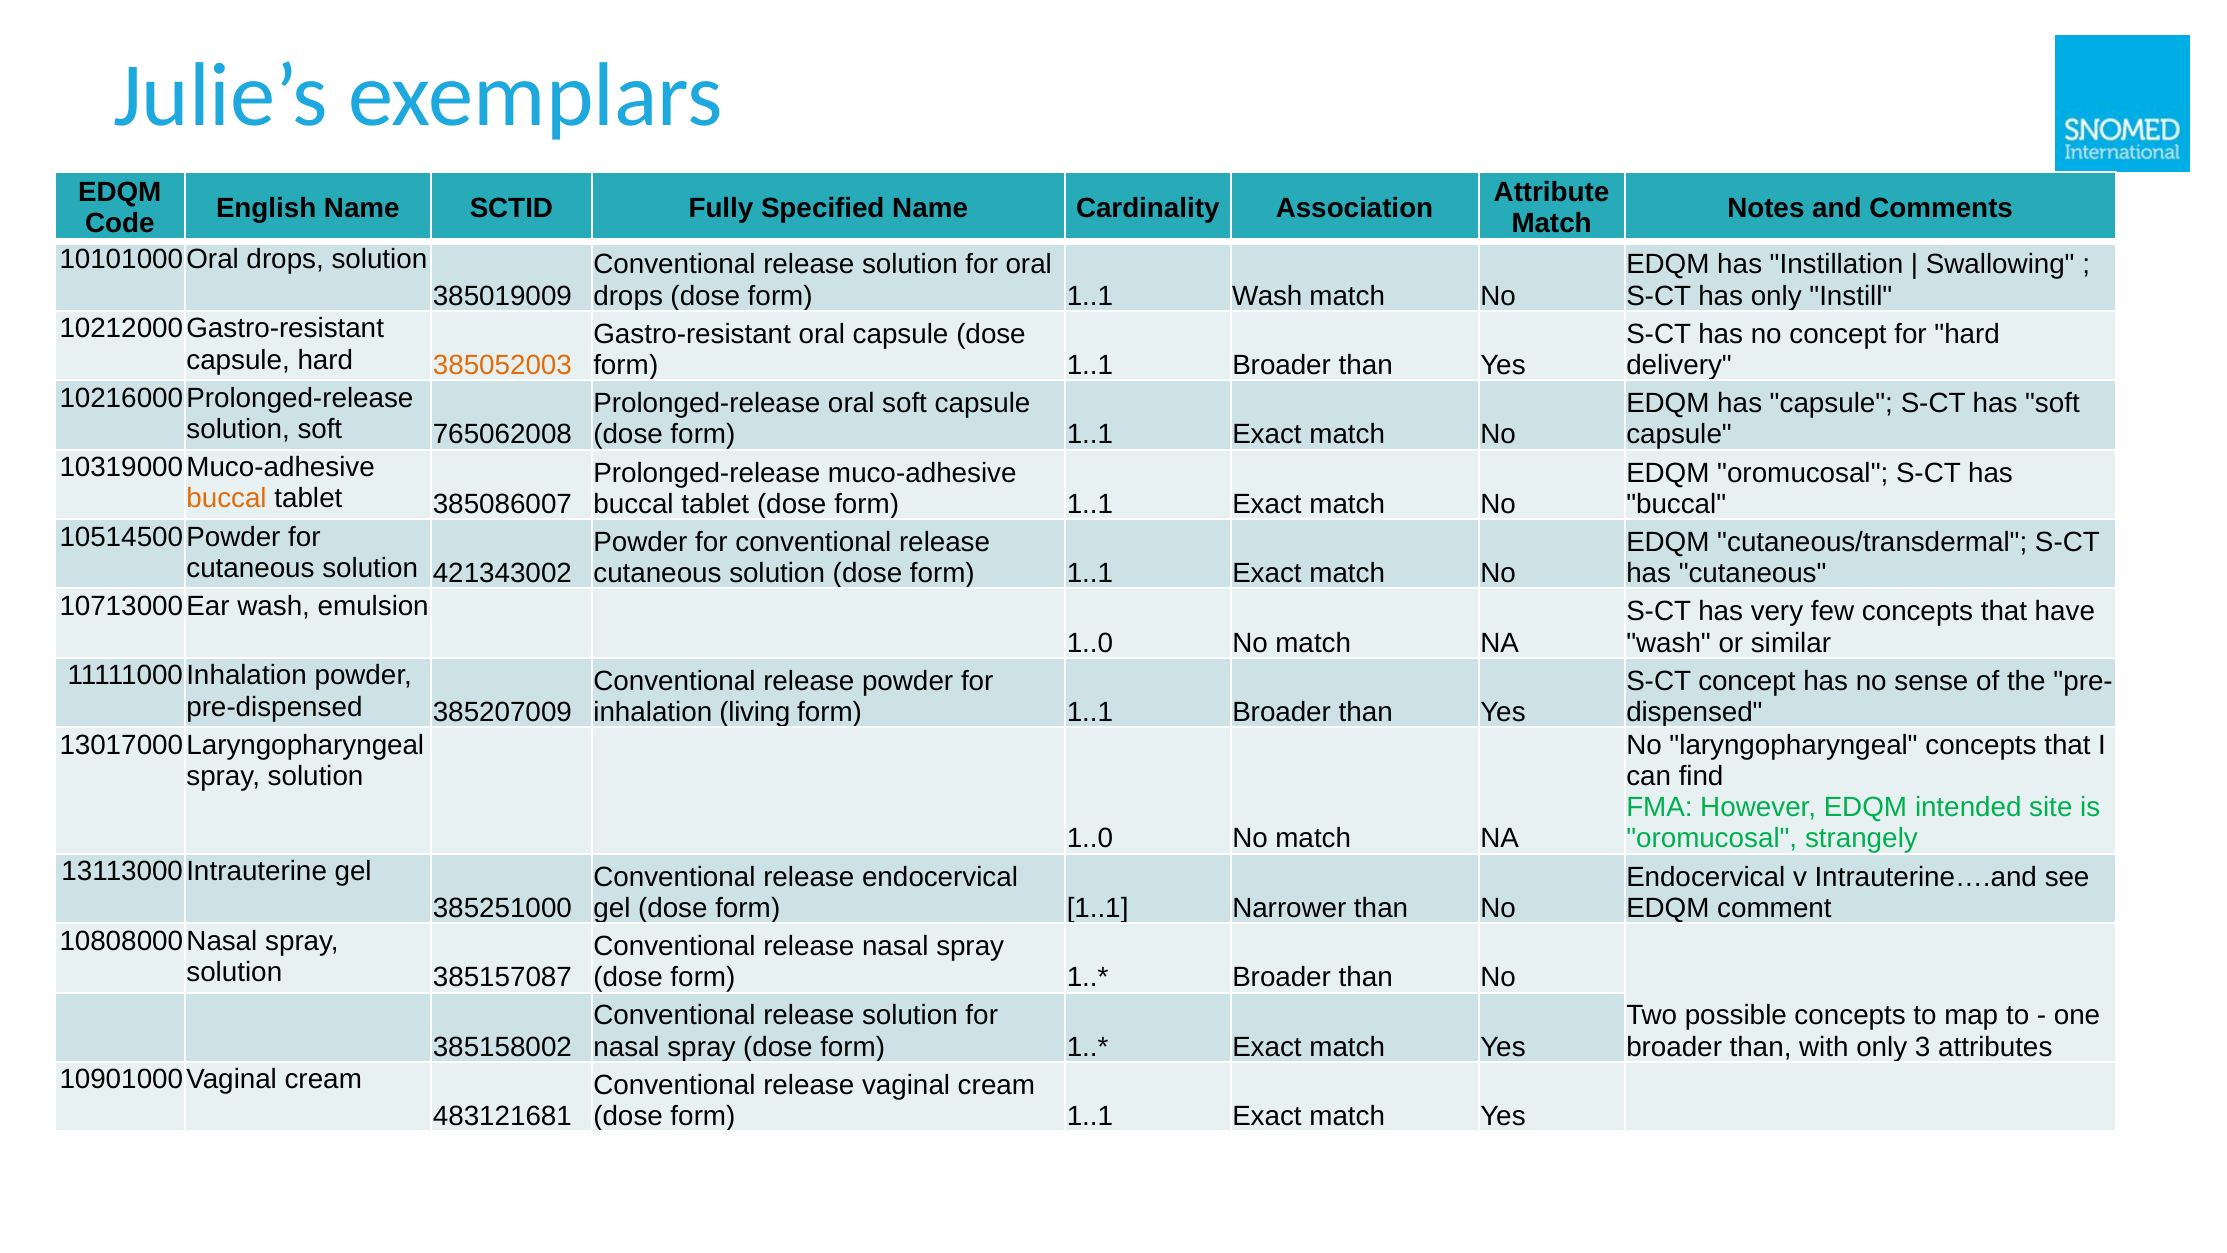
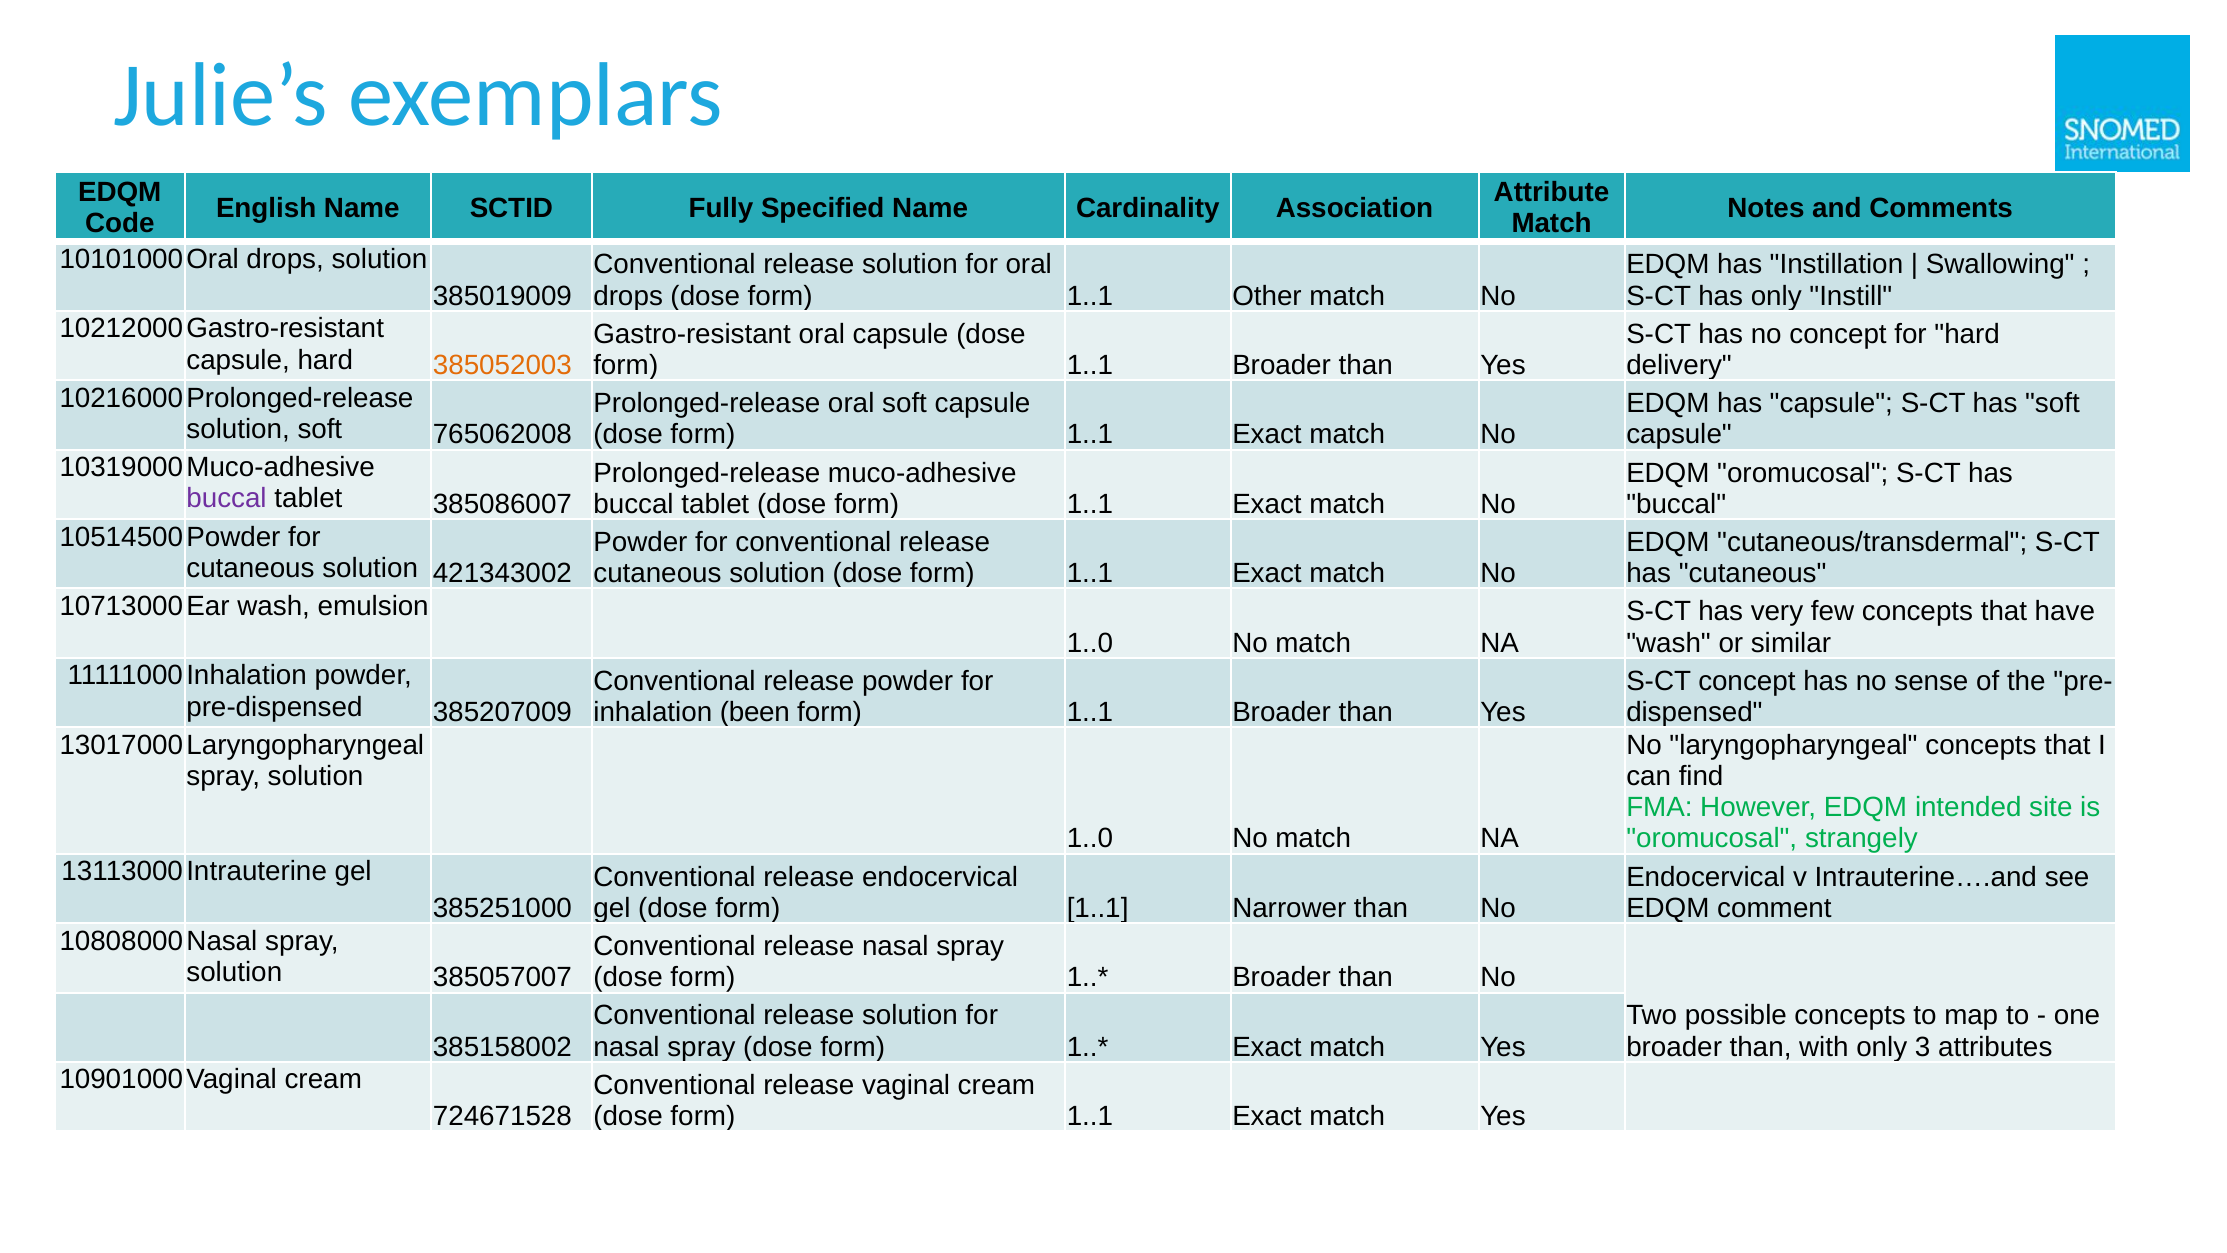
1..1 Wash: Wash -> Other (1267, 296)
buccal colour: orange -> purple (227, 499)
living: living -> been (755, 712)
385157087: 385157087 -> 385057007 (502, 977)
483121681: 483121681 -> 724671528 (502, 1116)
